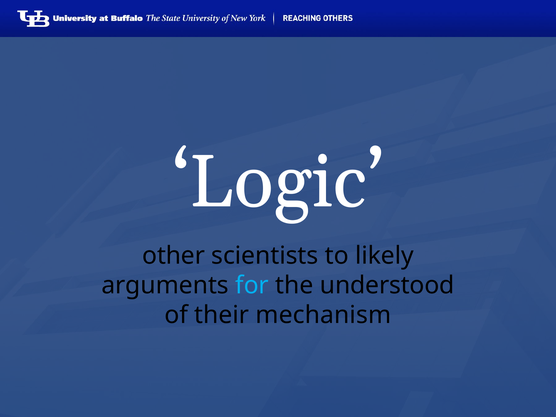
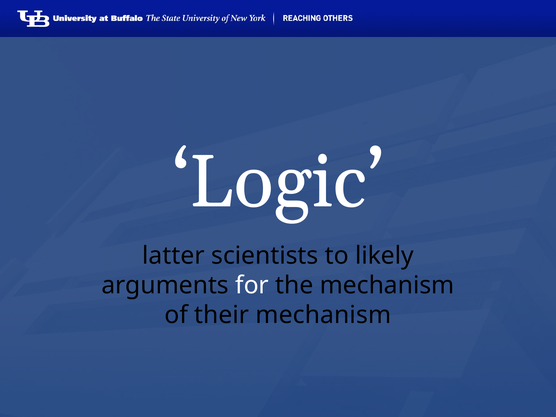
other: other -> latter (173, 256)
for colour: light blue -> white (252, 285)
the understood: understood -> mechanism (387, 285)
